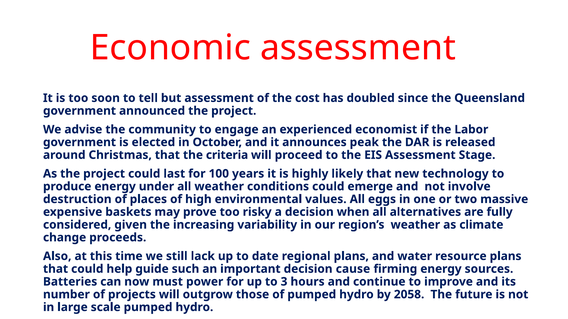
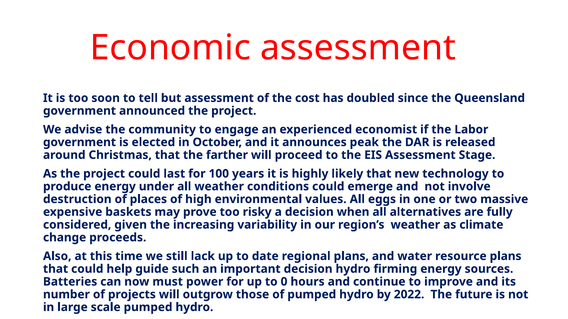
criteria: criteria -> farther (227, 155)
decision cause: cause -> hydro (353, 269)
3: 3 -> 0 (284, 282)
2058: 2058 -> 2022 (409, 295)
